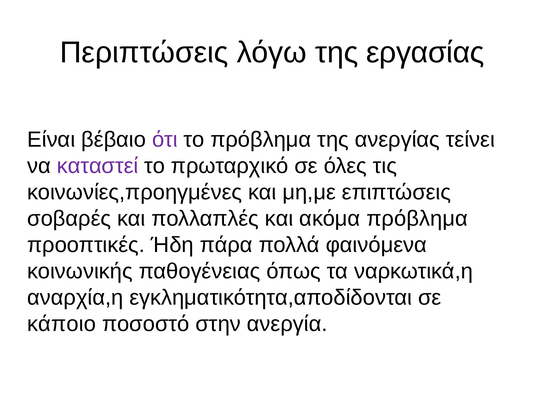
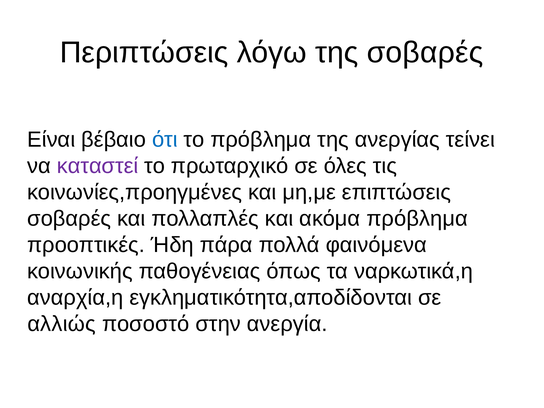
της εργασίας: εργασίας -> σοβαρές (425, 52)
ότι colour: purple -> blue (165, 139)
κάποιο: κάποιο -> αλλιώς (62, 324)
